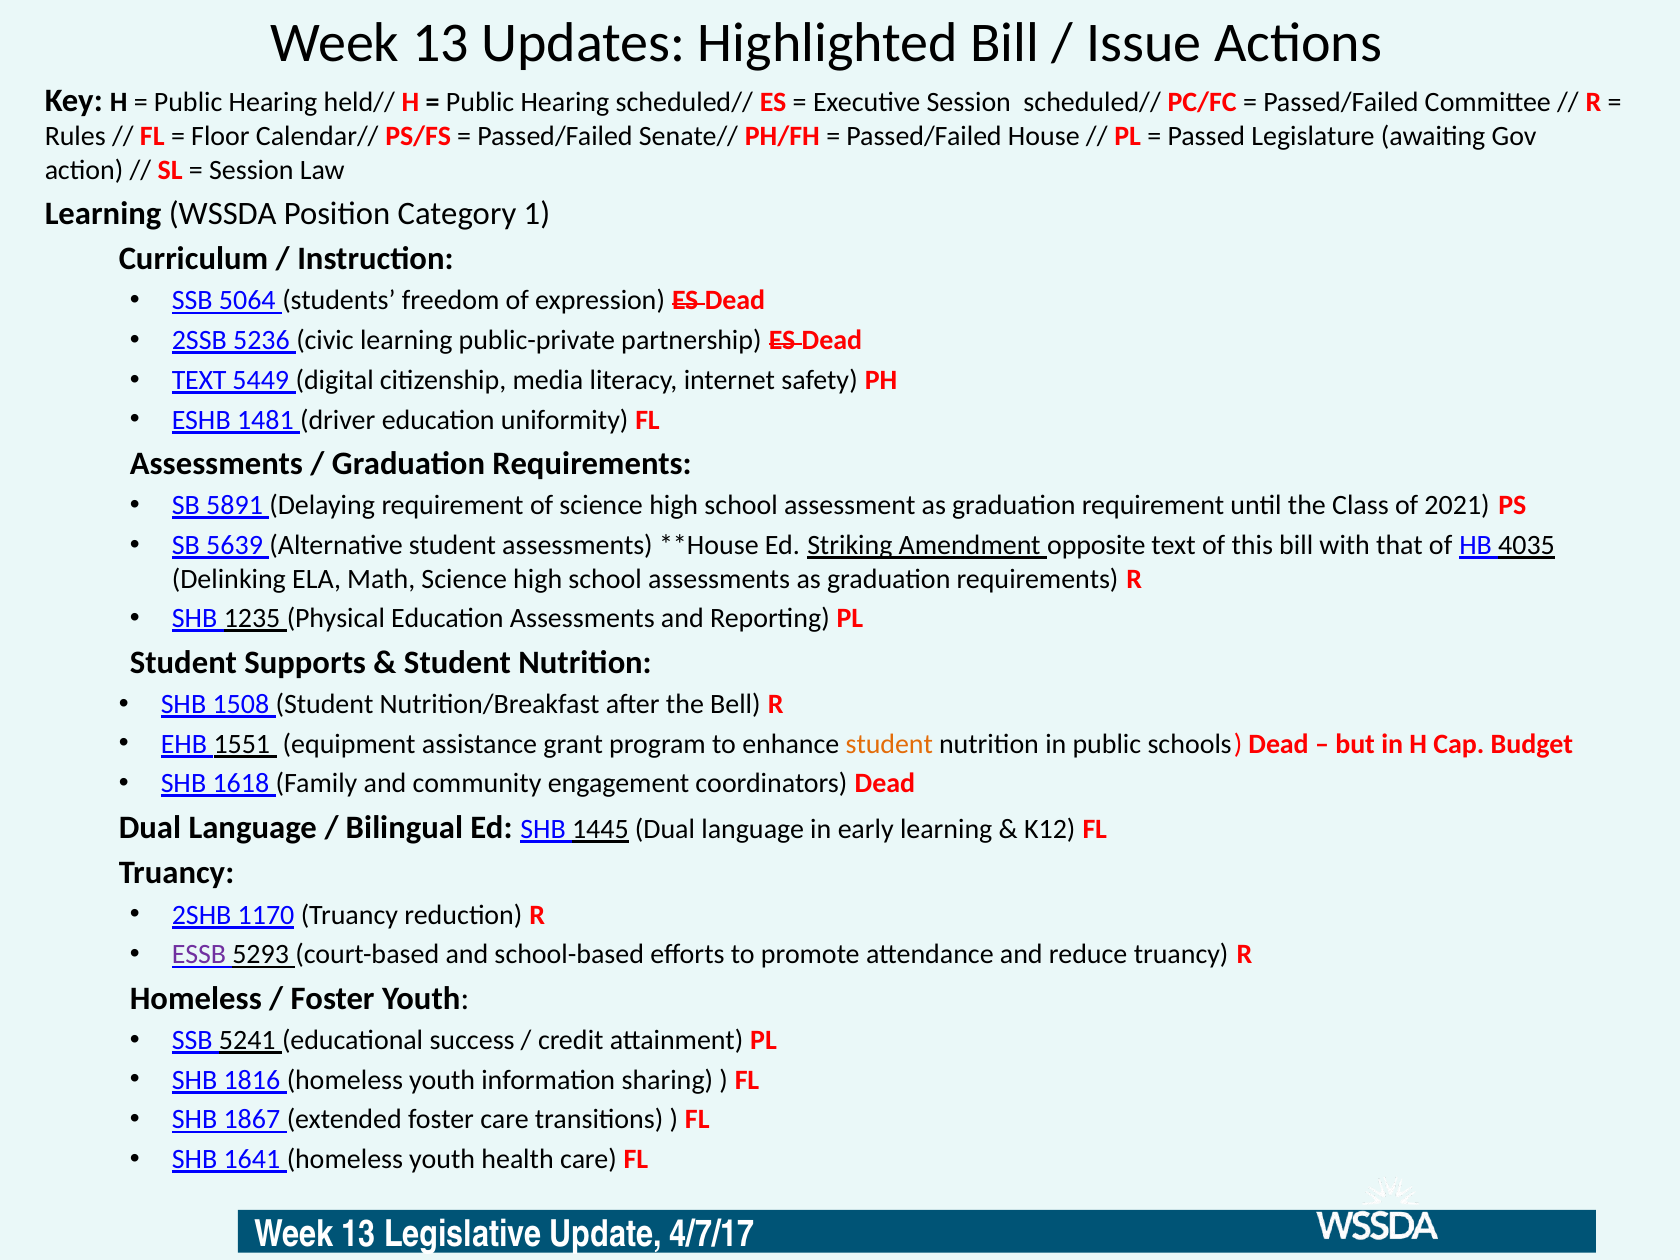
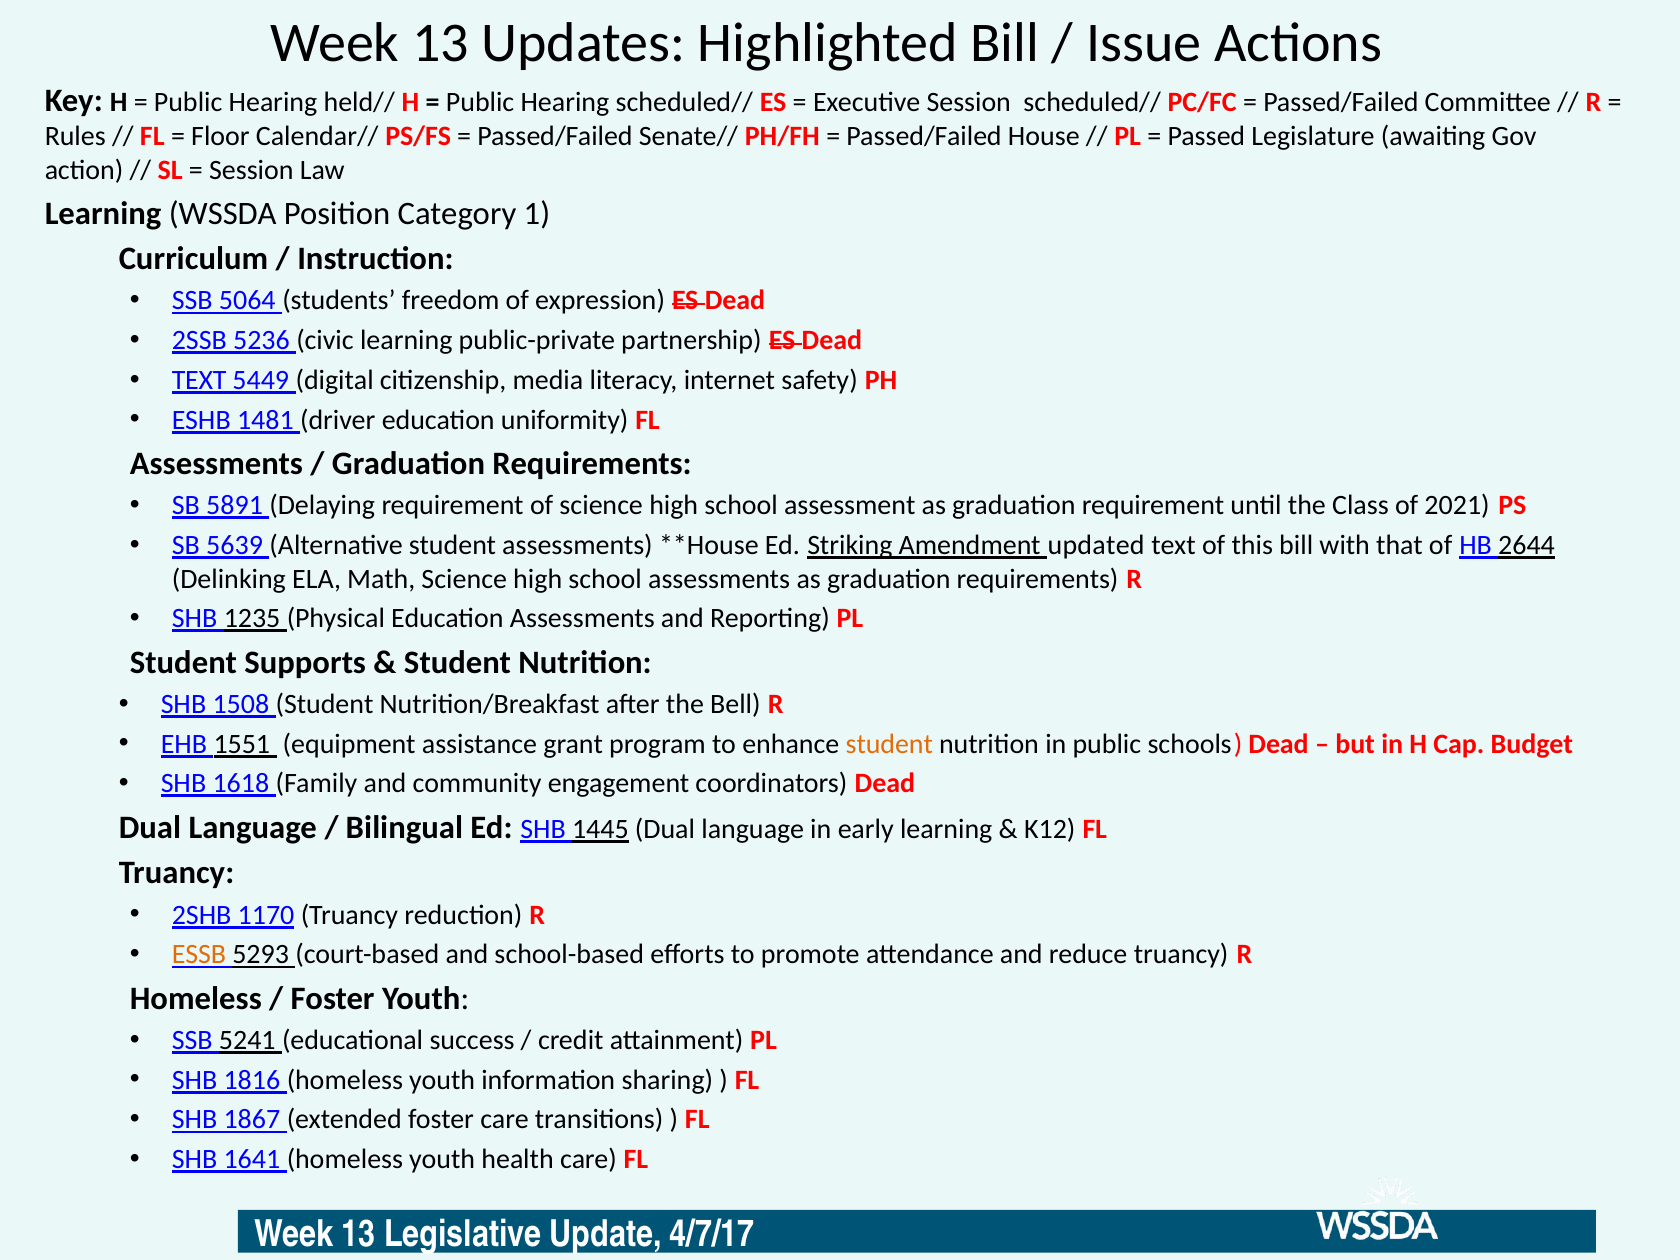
opposite: opposite -> updated (1096, 545)
4035: 4035 -> 2644 (1527, 545)
ESSB colour: purple -> orange (199, 955)
